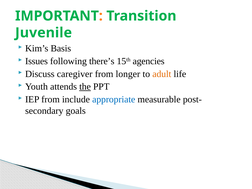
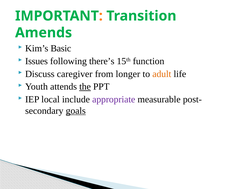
Juvenile: Juvenile -> Amends (44, 33)
Basis: Basis -> Basic (61, 48)
agencies: agencies -> function (149, 61)
IEP from: from -> local (51, 99)
appropriate colour: blue -> purple (114, 99)
goals underline: none -> present (76, 111)
